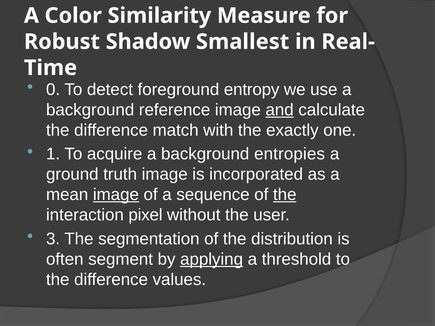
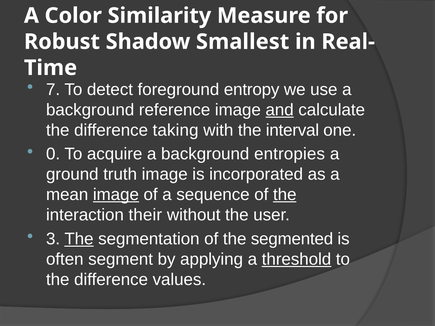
0: 0 -> 7 (53, 90)
match: match -> taking (176, 130)
exactly: exactly -> interval (292, 130)
1: 1 -> 0 (53, 154)
pixel: pixel -> their (145, 215)
The underline: none -> present (79, 239)
distribution: distribution -> segmented (292, 239)
applying underline: present -> none (212, 259)
threshold underline: none -> present (297, 259)
